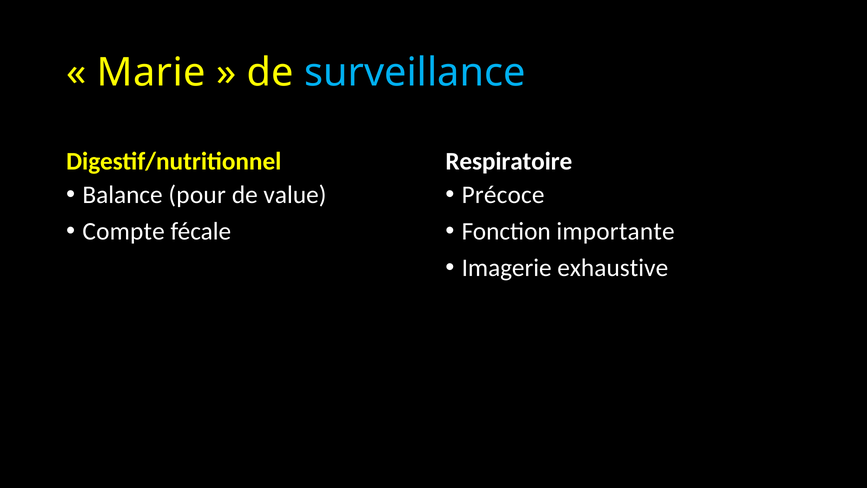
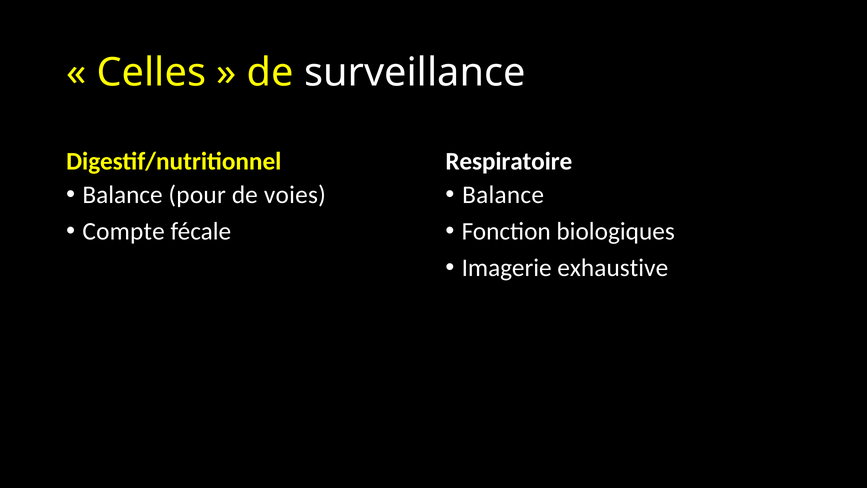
Marie: Marie -> Celles (151, 73)
surveillance colour: light blue -> white (415, 73)
value: value -> voies (295, 195)
Précoce: Précoce -> Balance (503, 195)
importante: importante -> biologiques (616, 231)
